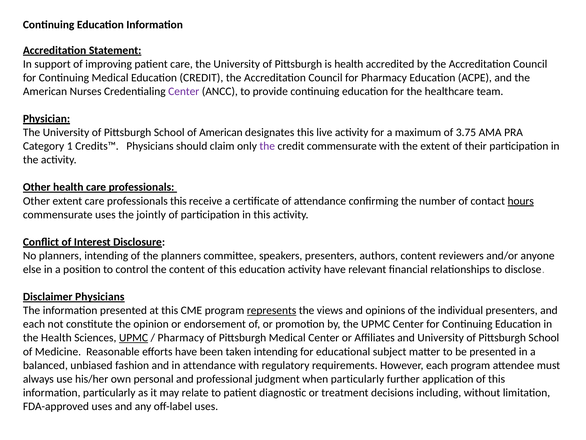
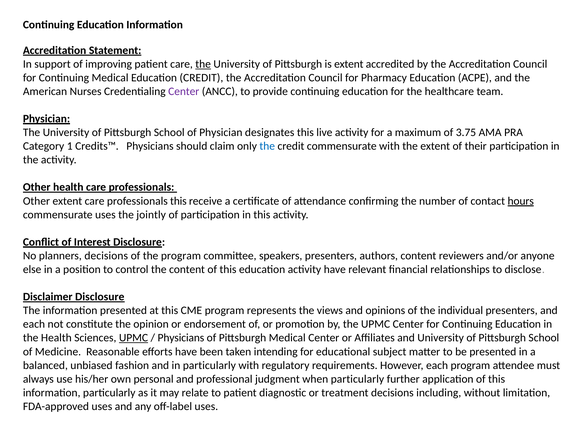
the underline: none -> present (203, 64)
is health: health -> extent (349, 64)
of American: American -> Physician (221, 132)
the colour: purple -> blue (267, 146)
planners intending: intending -> decisions (106, 255)
the planners: planners -> program (181, 255)
Disclaimer Physicians: Physicians -> Disclosure (100, 296)
represents underline: present -> none (272, 310)
Pharmacy: Pharmacy -> Physicians (181, 338)
in attendance: attendance -> particularly (209, 365)
